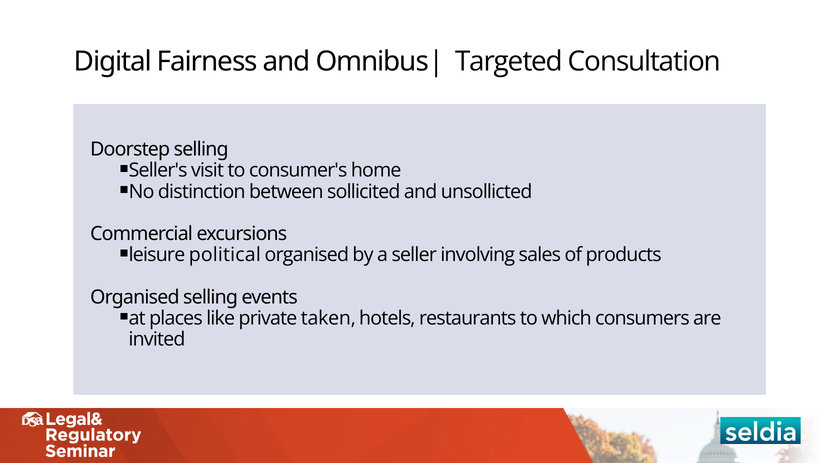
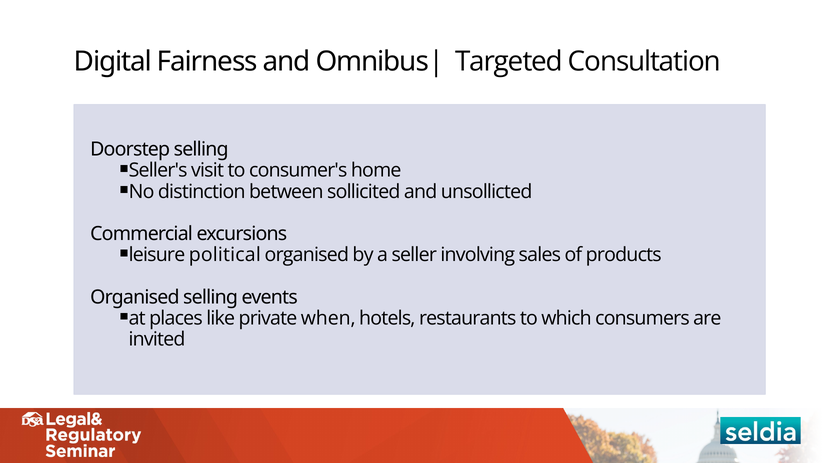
taken: taken -> when (328, 318)
